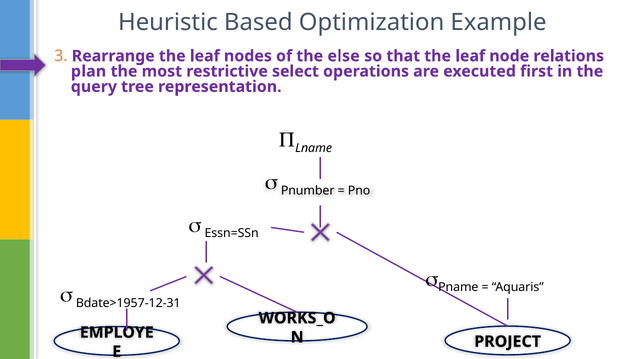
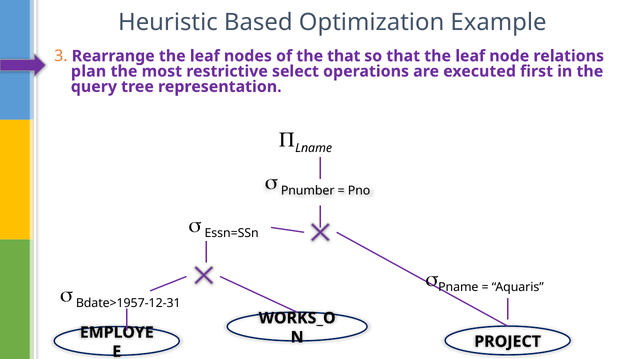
the else: else -> that (344, 56)
